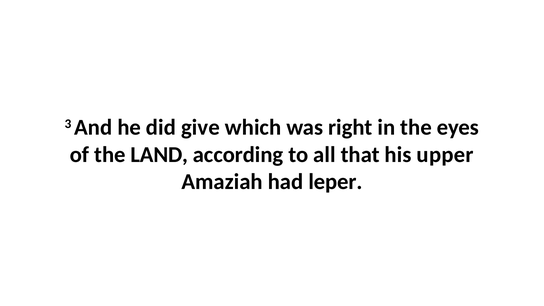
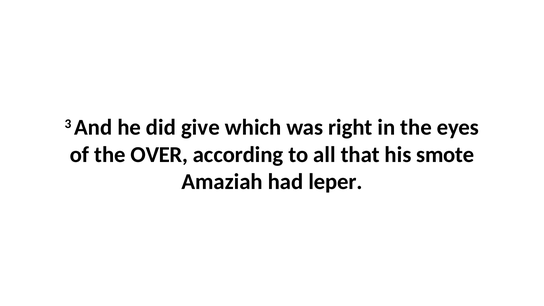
LAND: LAND -> OVER (159, 155)
upper: upper -> smote (445, 155)
